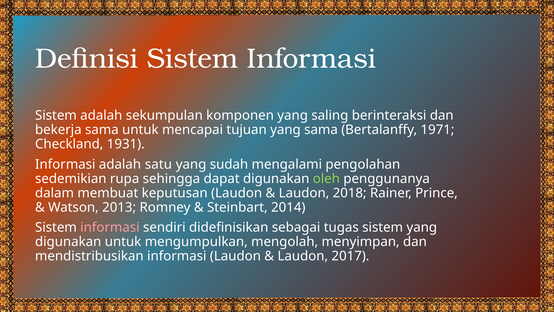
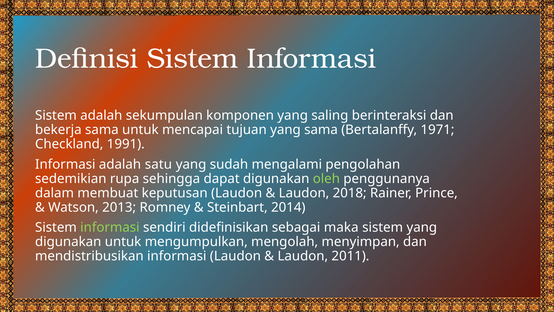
1931: 1931 -> 1991 (126, 144)
informasi colour: pink -> light green (110, 227)
tugas: tugas -> maka (341, 227)
2017: 2017 -> 2011 (350, 256)
